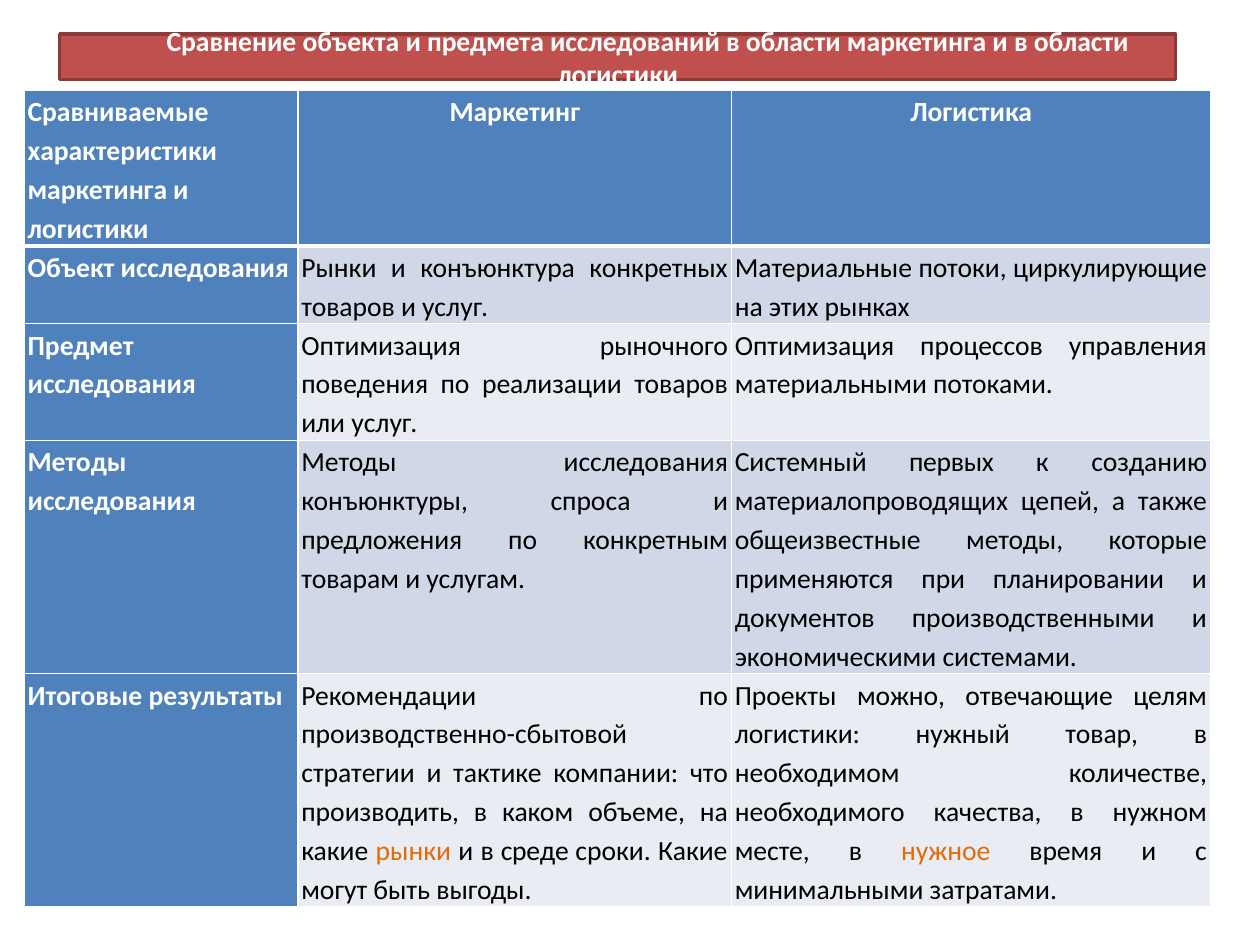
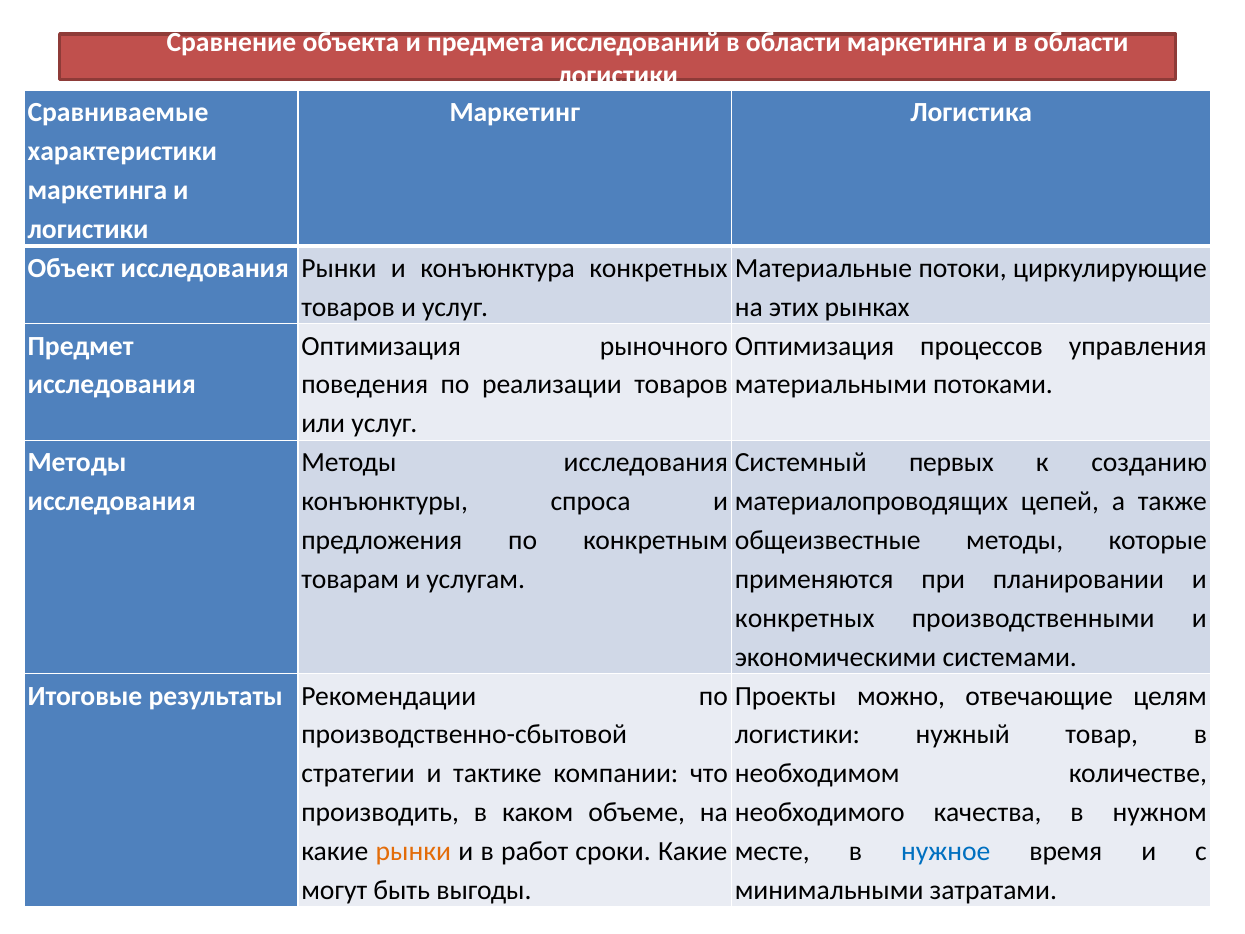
документов: документов -> конкретных (805, 618)
среде: среде -> работ (535, 851)
нужное colour: orange -> blue (946, 851)
